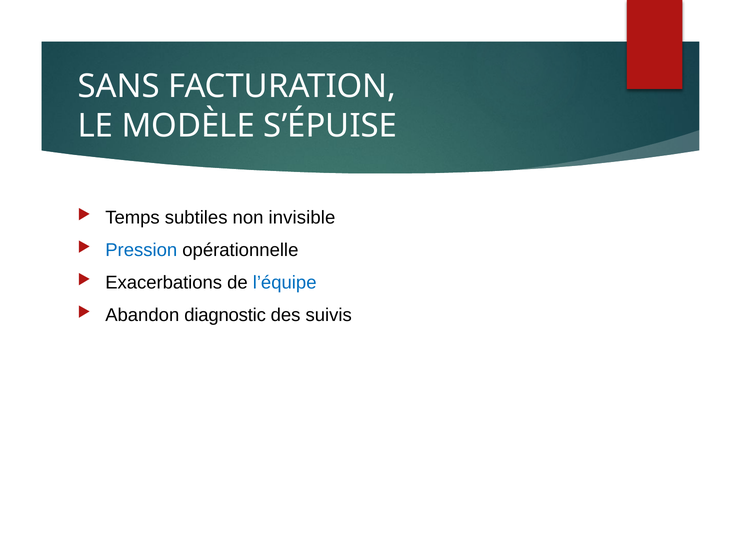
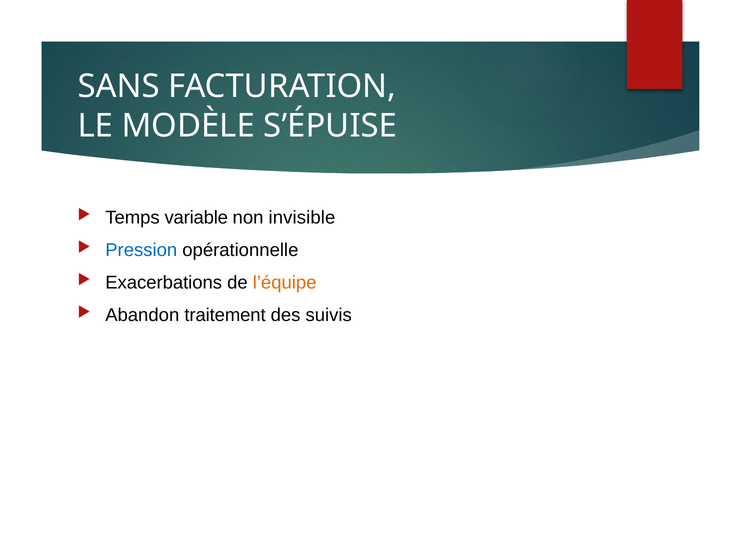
subtiles: subtiles -> variable (196, 218)
l’équipe colour: blue -> orange (285, 282)
diagnostic: diagnostic -> traitement (225, 315)
